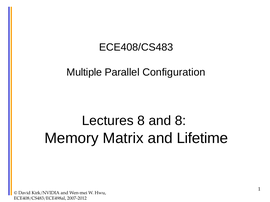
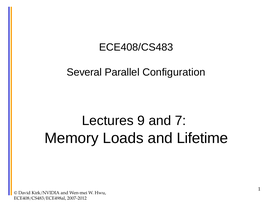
Multiple: Multiple -> Several (84, 73)
Lectures 8: 8 -> 9 (141, 121)
and 8: 8 -> 7 (181, 121)
Matrix: Matrix -> Loads (123, 139)
